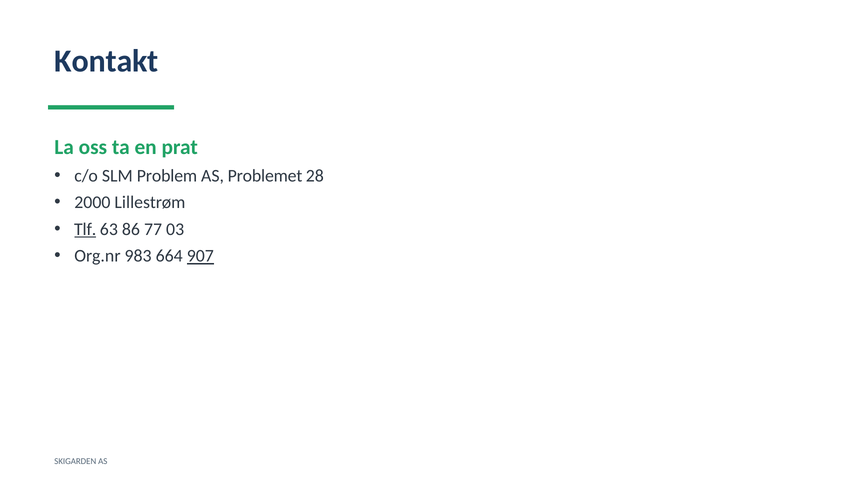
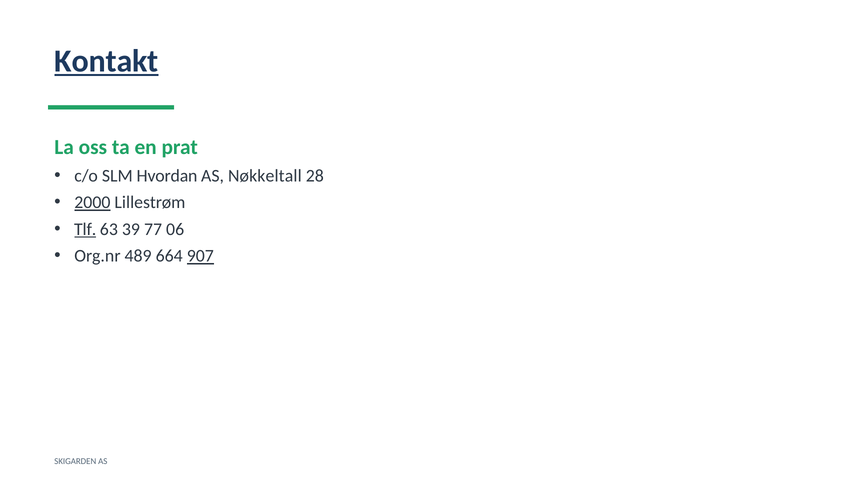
Kontakt underline: none -> present (106, 61)
Problem: Problem -> Hvordan (167, 176)
Problemet: Problemet -> Nøkkeltall (265, 176)
2000 underline: none -> present (92, 202)
86: 86 -> 39 (131, 229)
03: 03 -> 06 (175, 229)
983: 983 -> 489 (138, 256)
